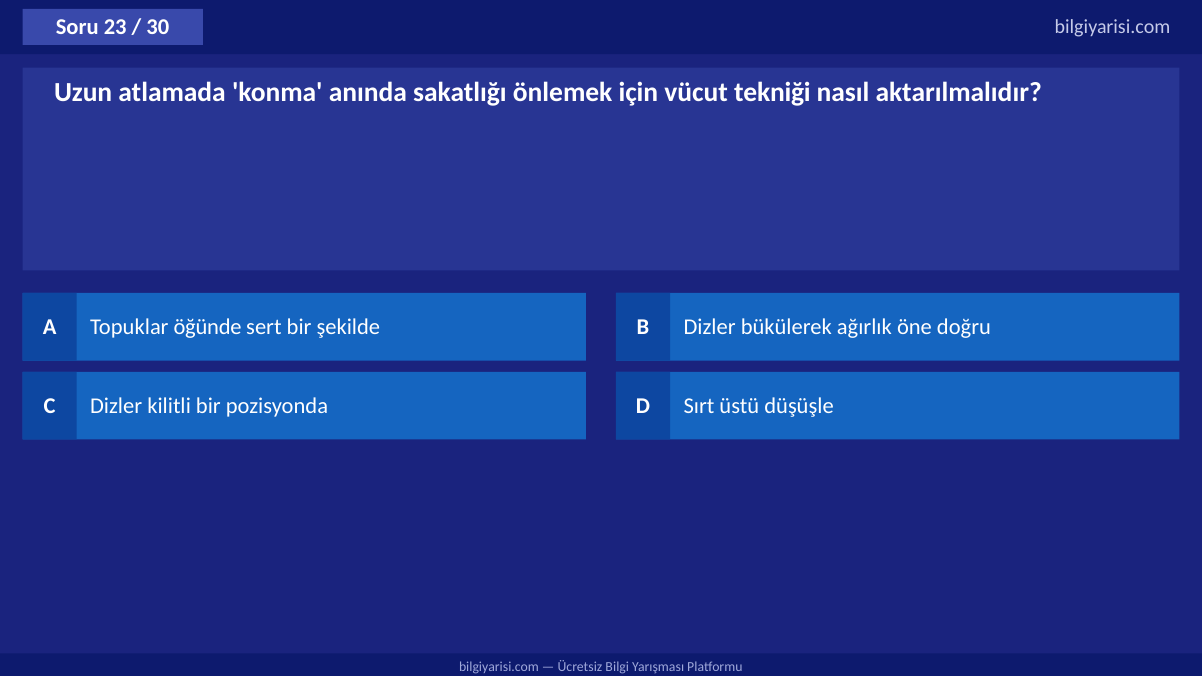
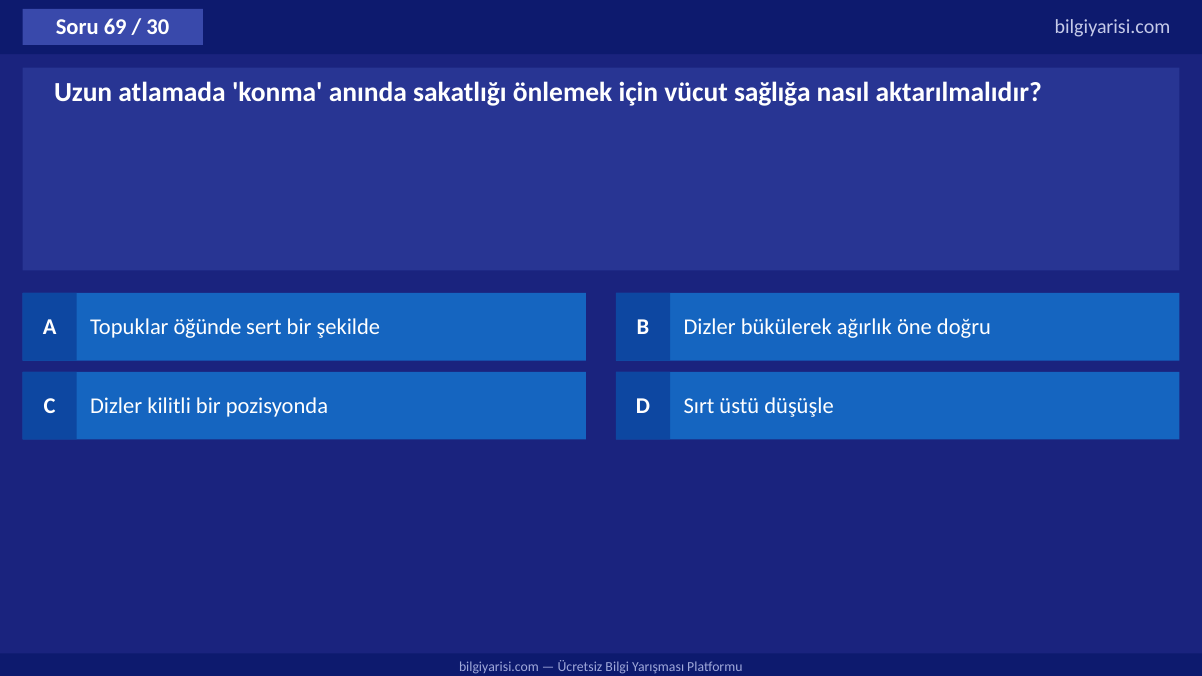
23: 23 -> 69 (115, 27)
tekniği: tekniği -> sağlığa (772, 93)
